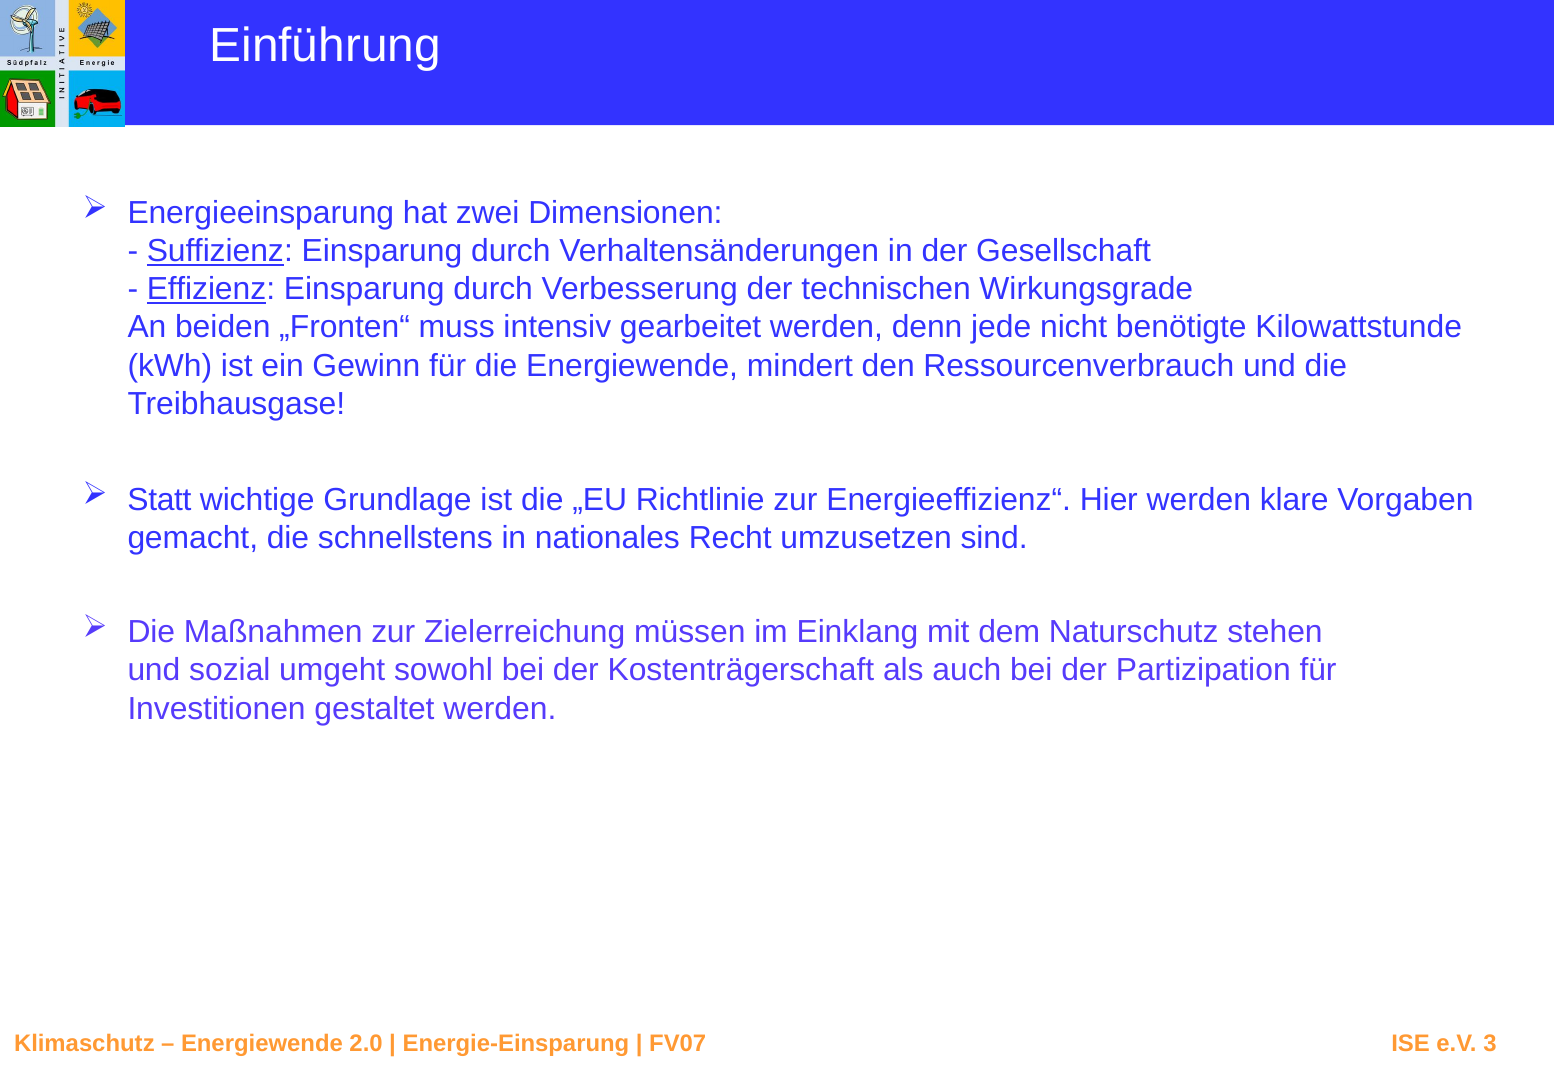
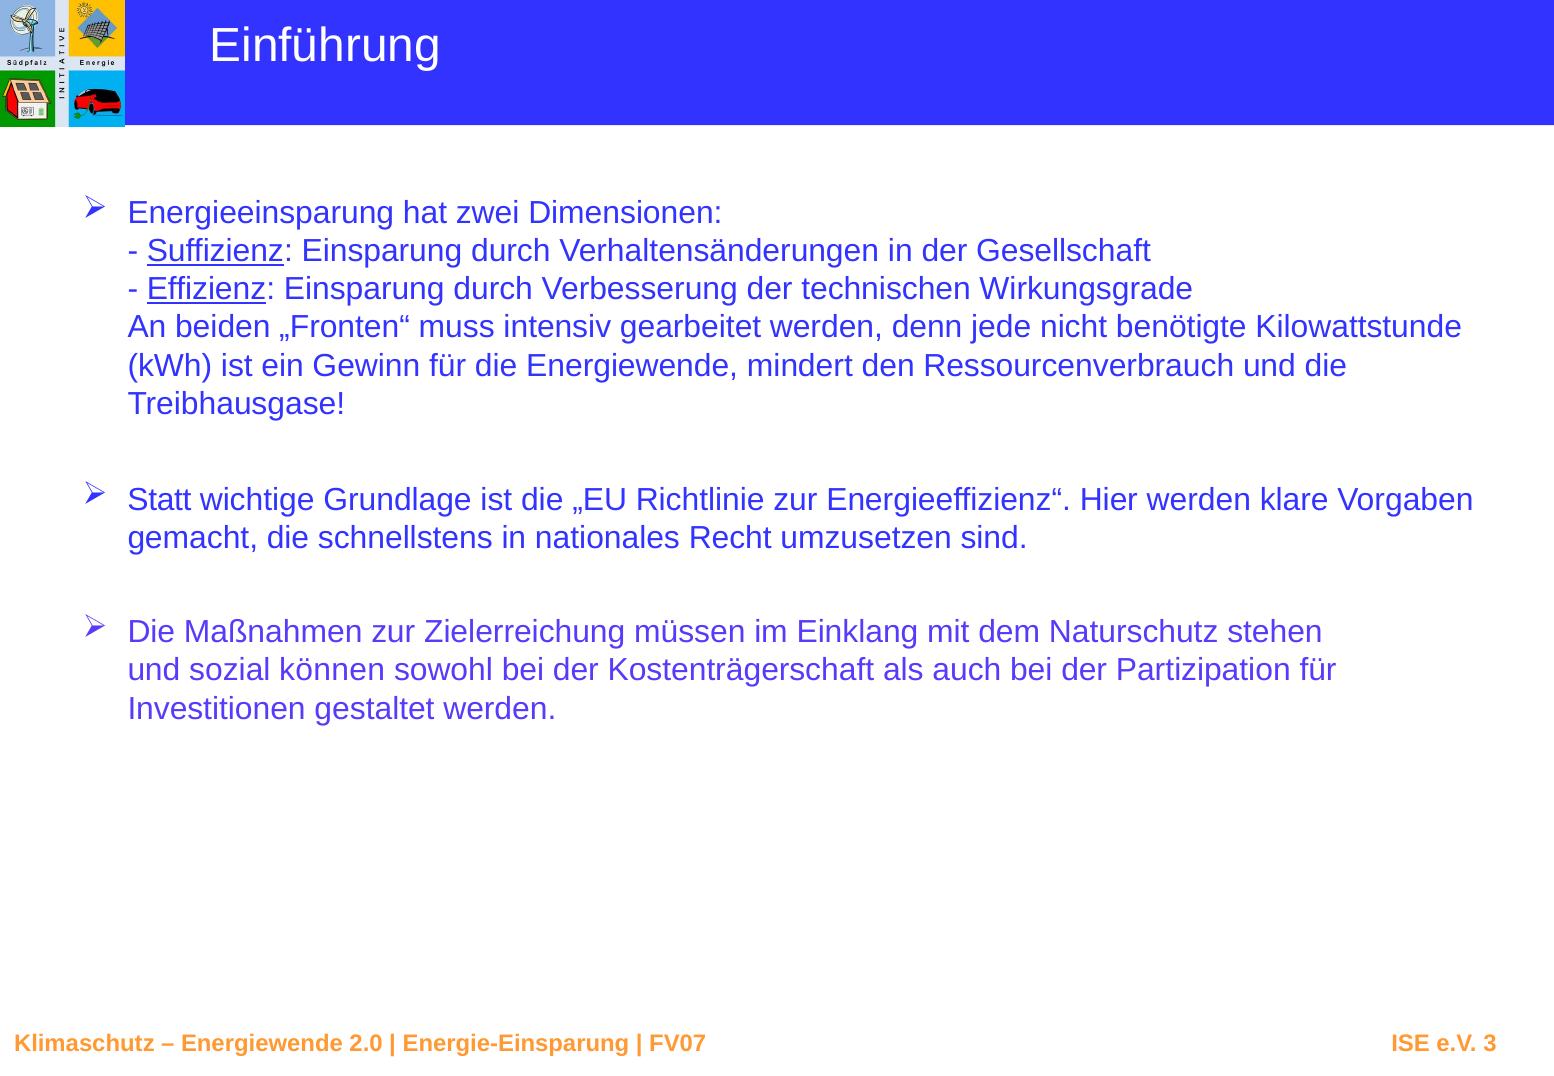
umgeht: umgeht -> können (332, 670)
